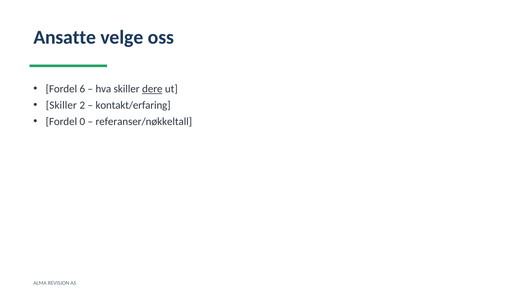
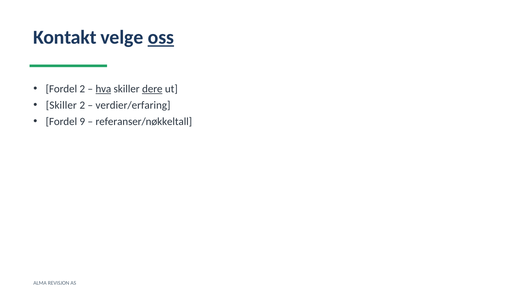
Ansatte: Ansatte -> Kontakt (65, 37)
oss underline: none -> present (161, 37)
Fordel 6: 6 -> 2 (82, 89)
hva underline: none -> present (103, 89)
kontakt/erfaring: kontakt/erfaring -> verdier/erfaring (133, 105)
0: 0 -> 9 (82, 122)
